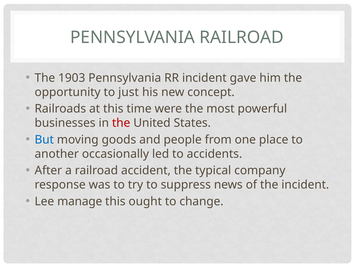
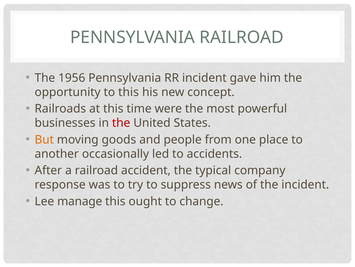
1903: 1903 -> 1956 (72, 78)
to just: just -> this (129, 92)
But colour: blue -> orange (44, 139)
